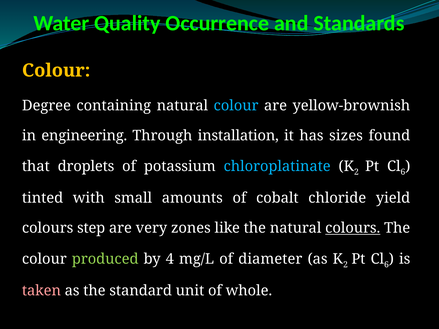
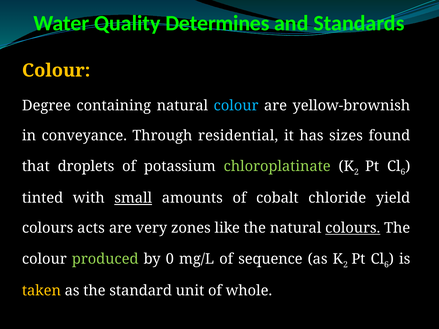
Occurrence: Occurrence -> Determines (217, 23)
engineering: engineering -> conveyance (84, 136)
installation: installation -> residential (238, 136)
chloroplatinate colour: light blue -> light green (277, 166)
small underline: none -> present (133, 198)
step: step -> acts (91, 228)
4: 4 -> 0 (170, 259)
diameter: diameter -> sequence (270, 259)
taken colour: pink -> yellow (41, 291)
